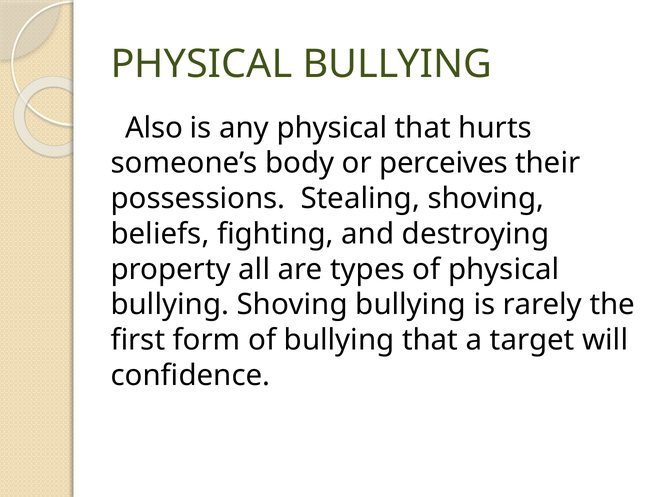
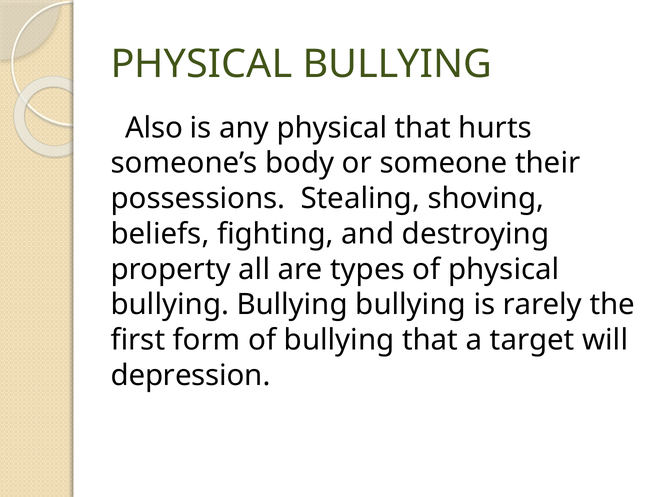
perceives: perceives -> someone (444, 163)
Shoving: Shoving -> Bullying (292, 305)
confidence: confidence -> depression (191, 376)
